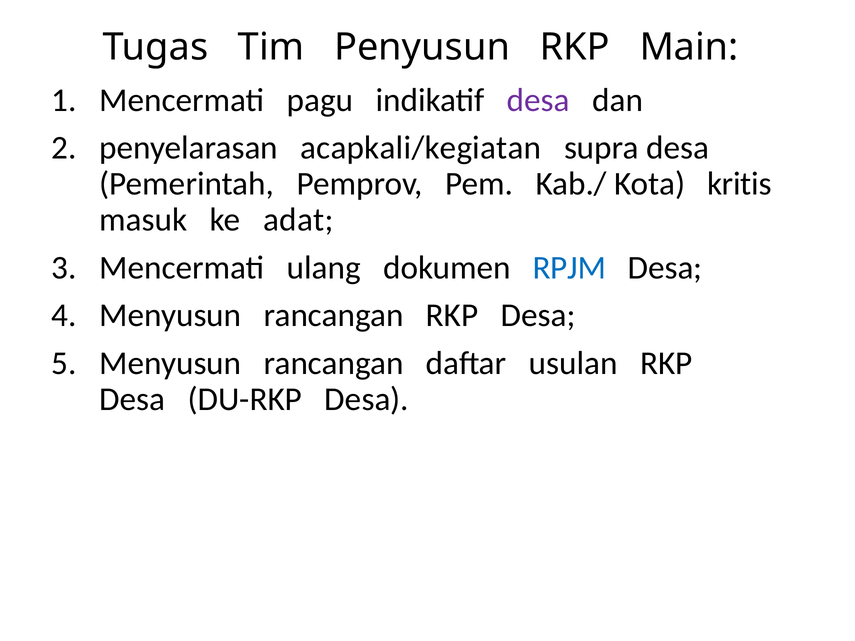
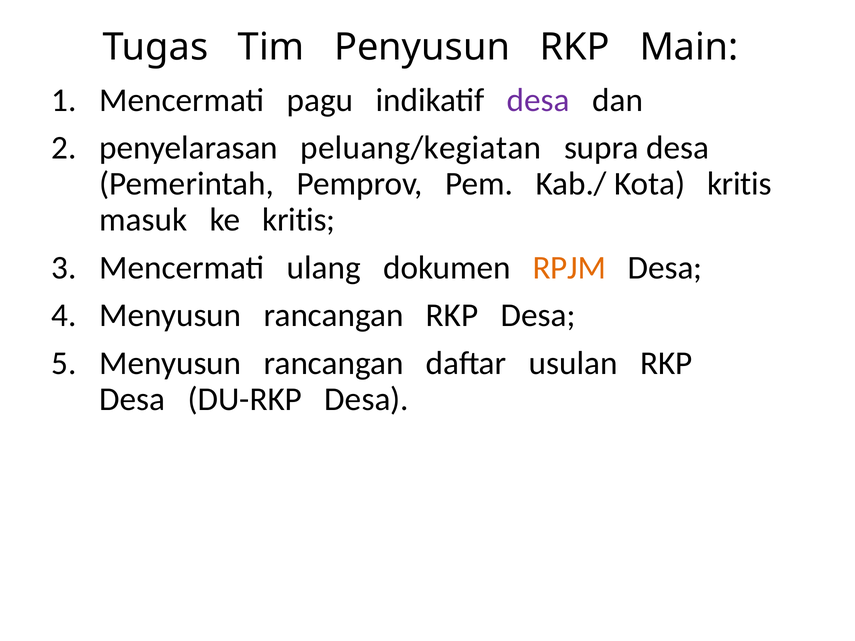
acapkali/kegiatan: acapkali/kegiatan -> peluang/kegiatan (421, 148)
ke adat: adat -> kritis (299, 220)
RPJM colour: blue -> orange (569, 268)
